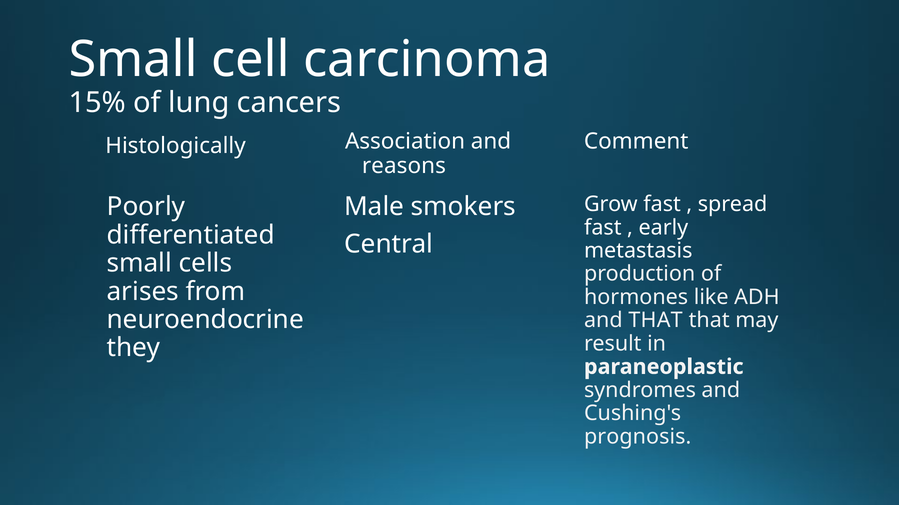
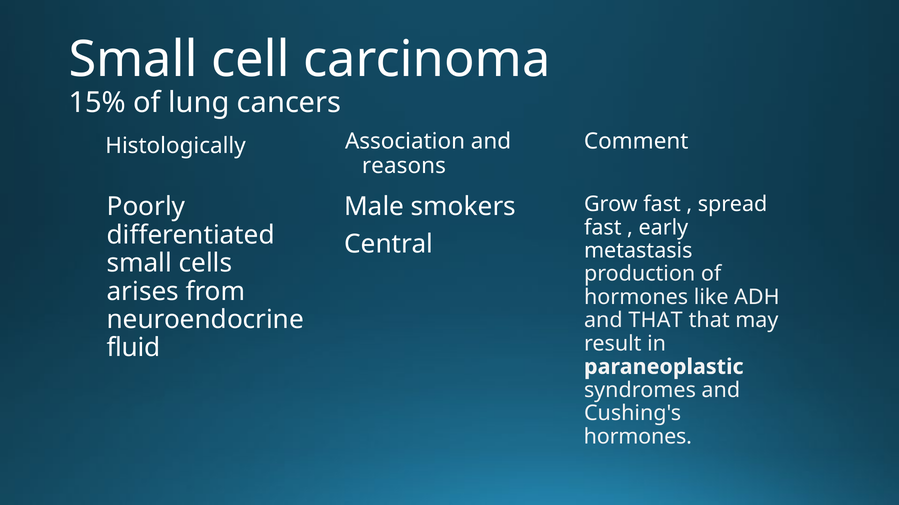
they: they -> fluid (134, 348)
prognosis: prognosis -> hormones (638, 437)
